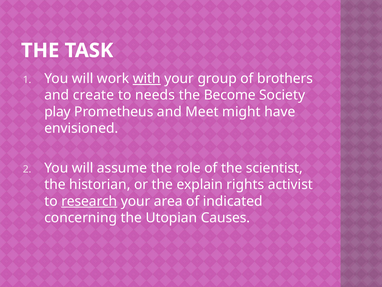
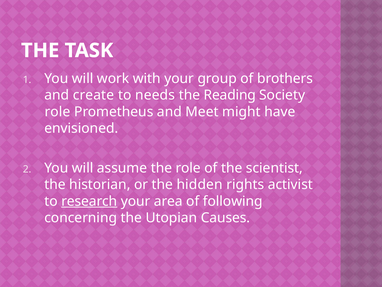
with underline: present -> none (147, 78)
Become: Become -> Reading (230, 95)
play: play -> role (57, 112)
explain: explain -> hidden (200, 184)
indicated: indicated -> following (233, 201)
